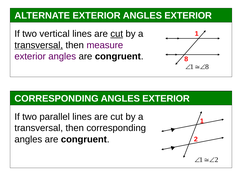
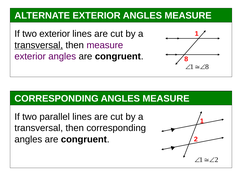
EXTERIOR ANGLES EXTERIOR: EXTERIOR -> MEASURE (188, 16)
two vertical: vertical -> exterior (55, 34)
cut underline: present -> none (117, 34)
CORRESPONDING ANGLES EXTERIOR: EXTERIOR -> MEASURE (166, 98)
